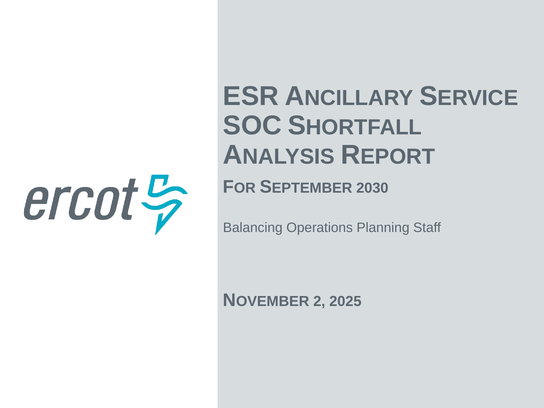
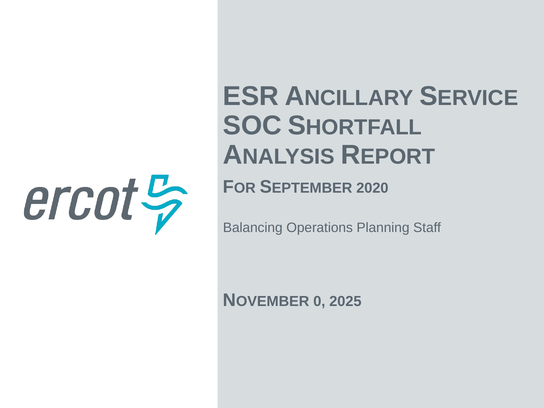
2030: 2030 -> 2020 (372, 188)
2: 2 -> 0 (319, 301)
